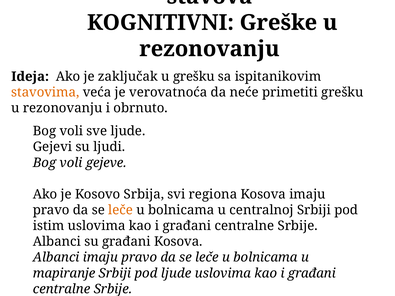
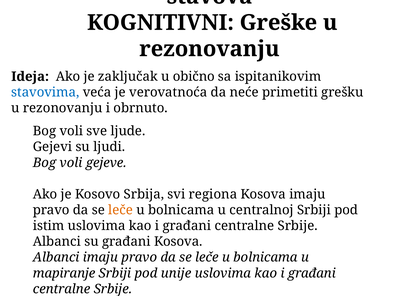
u grešku: grešku -> obično (194, 77)
stavovima colour: orange -> blue (45, 92)
pod ljude: ljude -> unije (176, 273)
